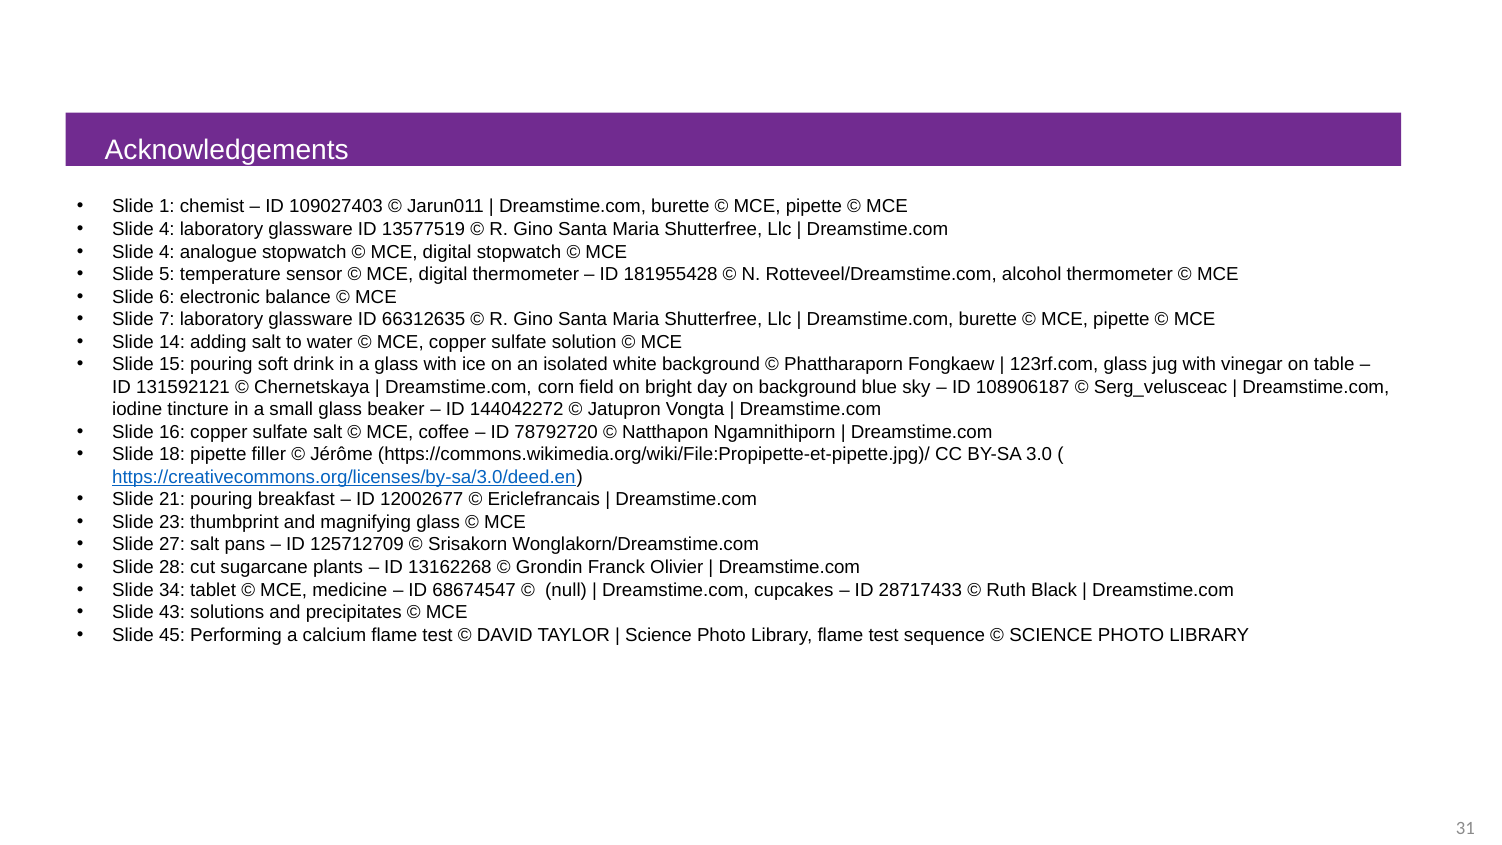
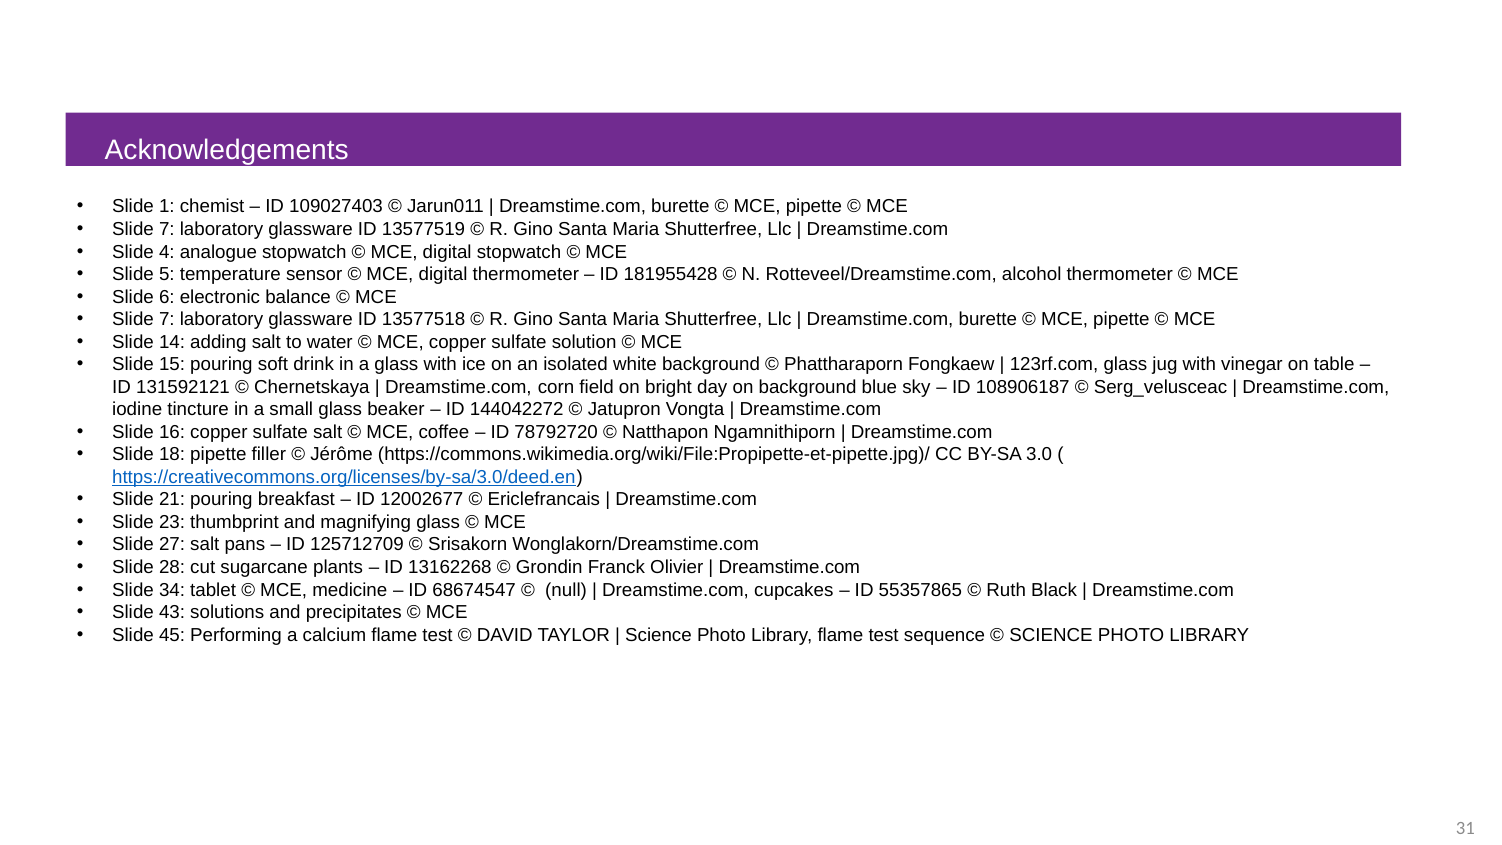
4: 4 -> 7 (167, 229)
66312635: 66312635 -> 13577518 (424, 319)
28717433: 28717433 -> 55357865 (920, 590)
